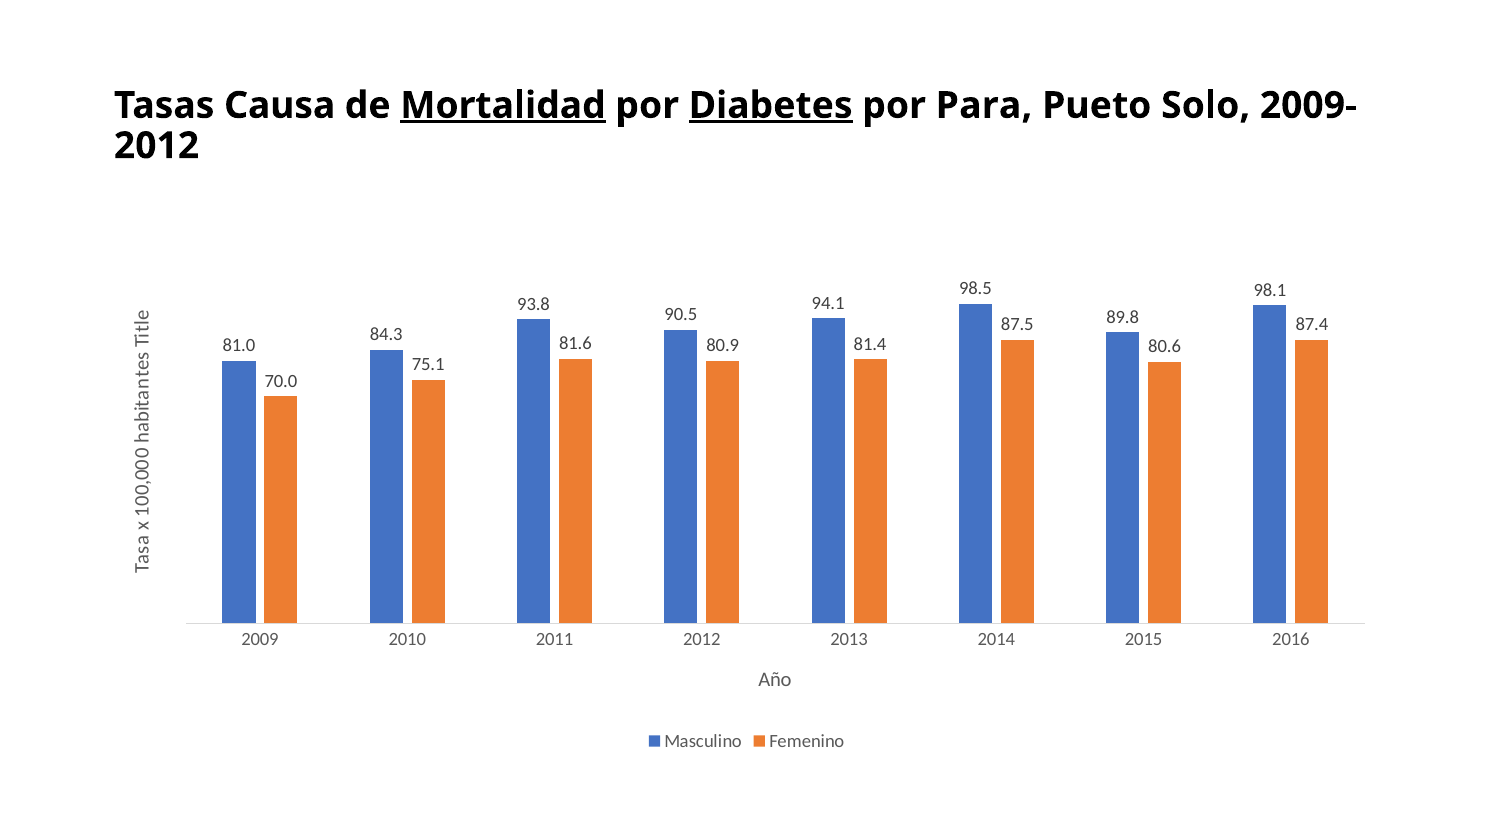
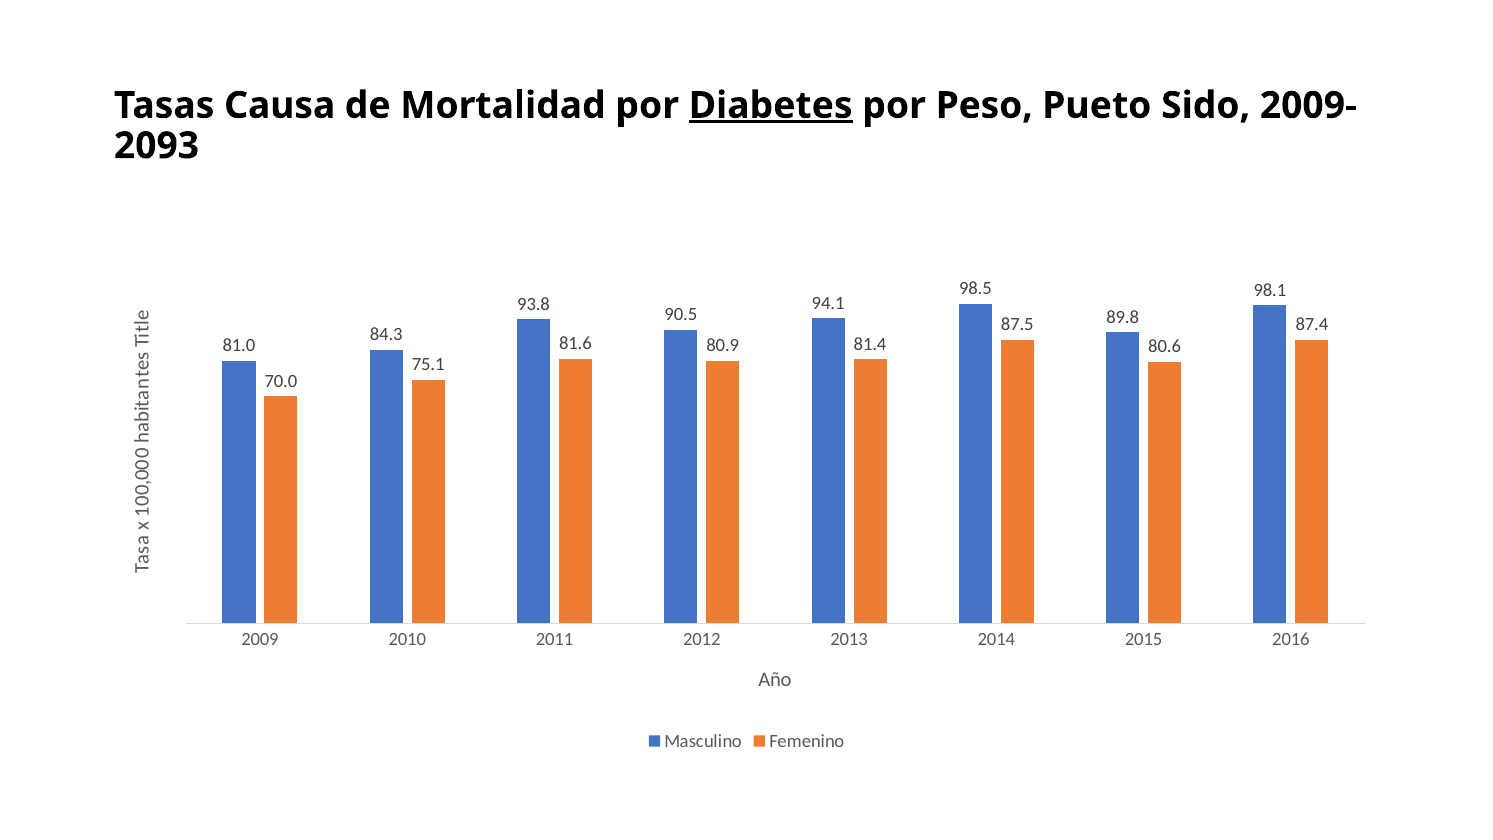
Mortalidad underline: present -> none (503, 105)
Para: Para -> Peso (984, 105)
Solo: Solo -> Sido (1206, 105)
2012: 2012 -> 2093 (156, 146)
